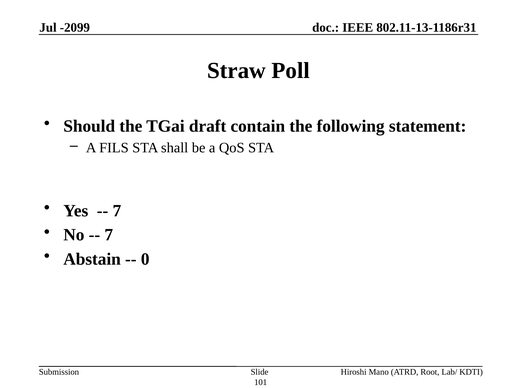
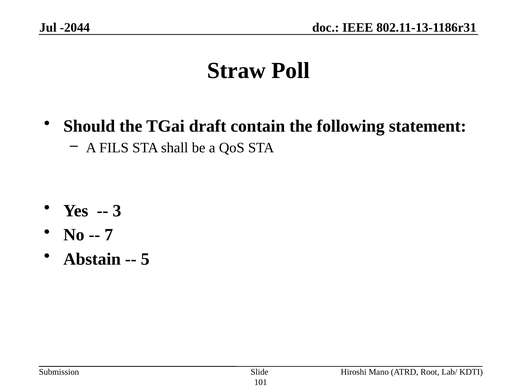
-2099: -2099 -> -2044 (75, 28)
7: 7 -> 3 (117, 211)
0: 0 -> 5 (145, 259)
